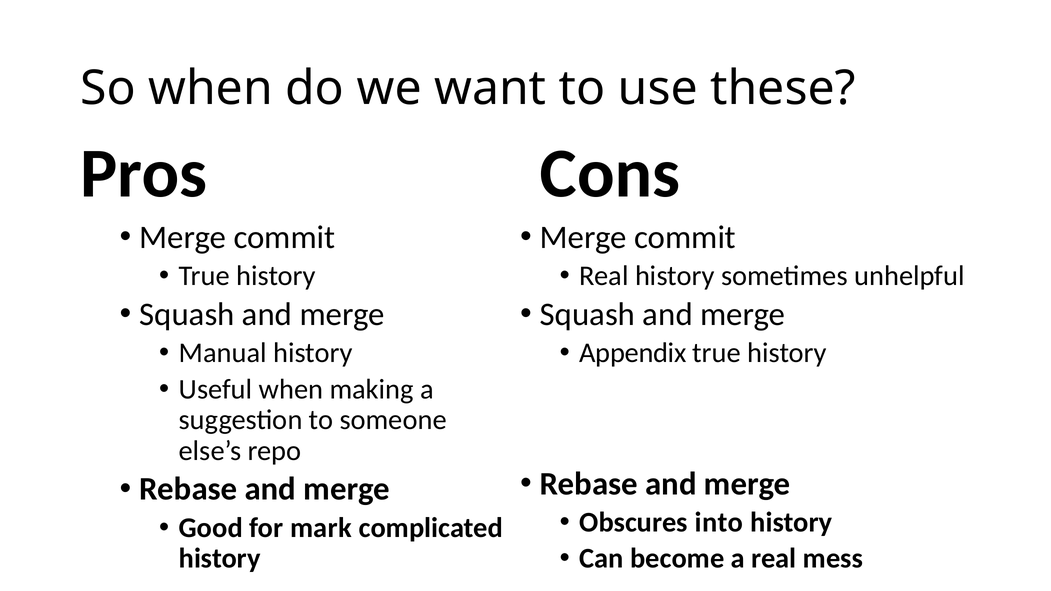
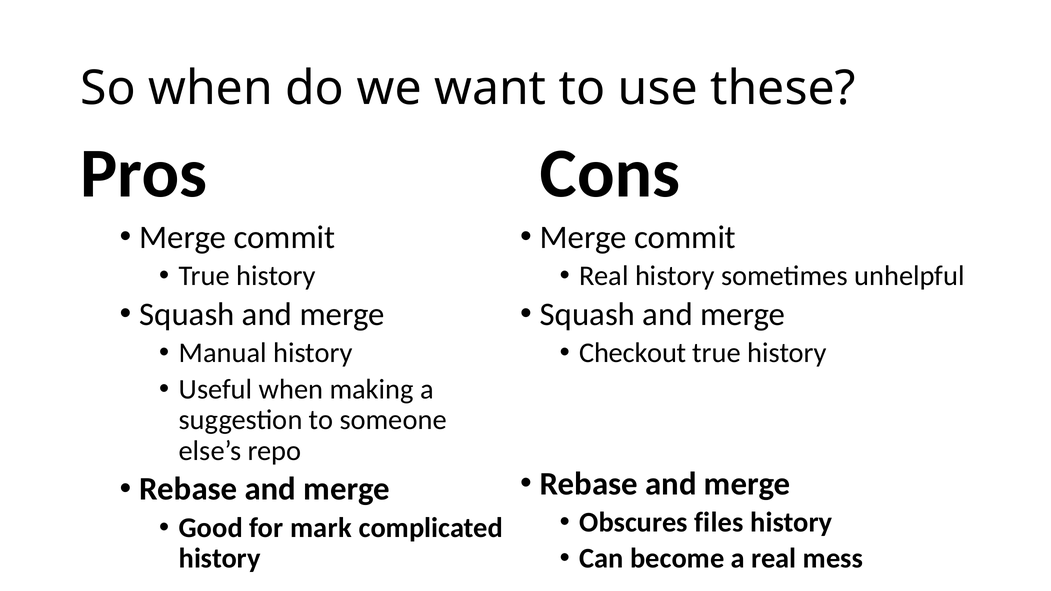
Appendix: Appendix -> Checkout (633, 353)
into: into -> files (719, 522)
